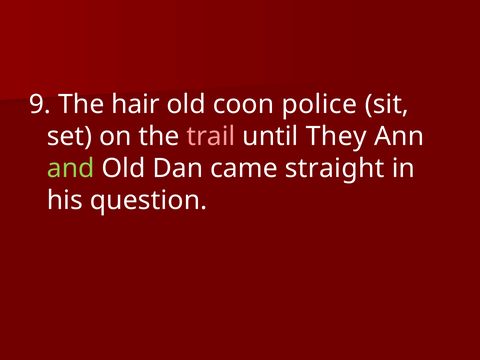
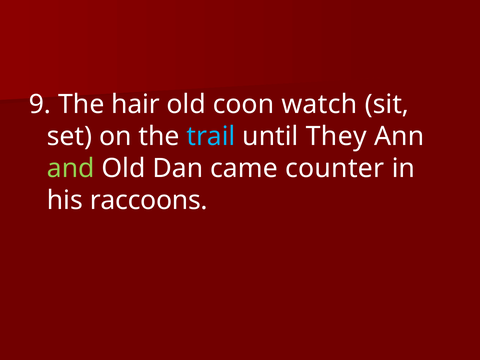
police: police -> watch (319, 104)
trail colour: pink -> light blue (211, 136)
straight: straight -> counter (335, 168)
question: question -> raccoons (149, 200)
